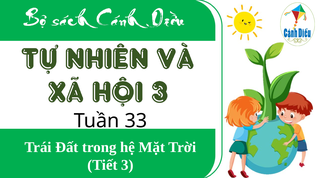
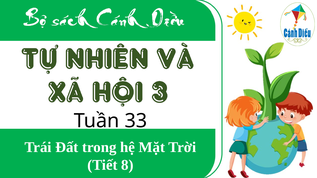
3: 3 -> 8 (127, 165)
